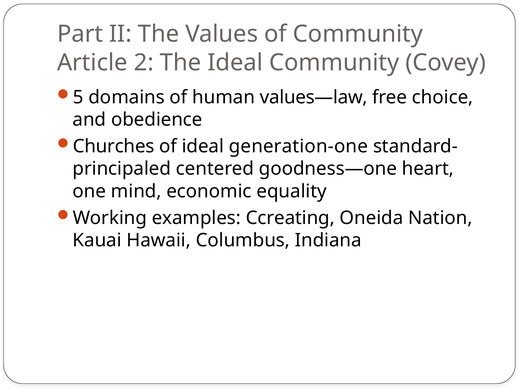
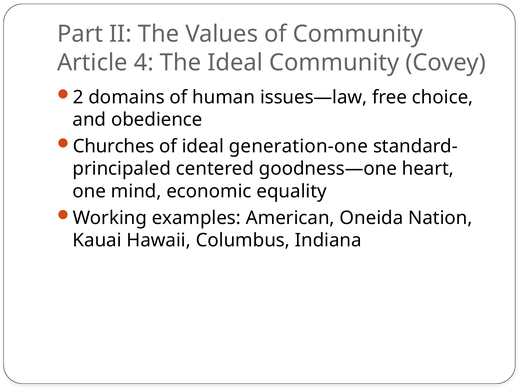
2: 2 -> 4 (144, 63)
5: 5 -> 2 (78, 97)
values—law: values—law -> issues—law (314, 97)
Ccreating: Ccreating -> American (290, 218)
